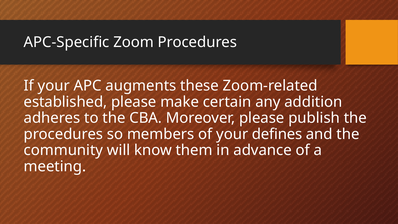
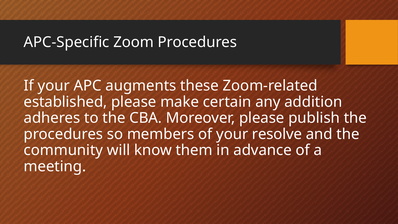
defines: defines -> resolve (277, 134)
